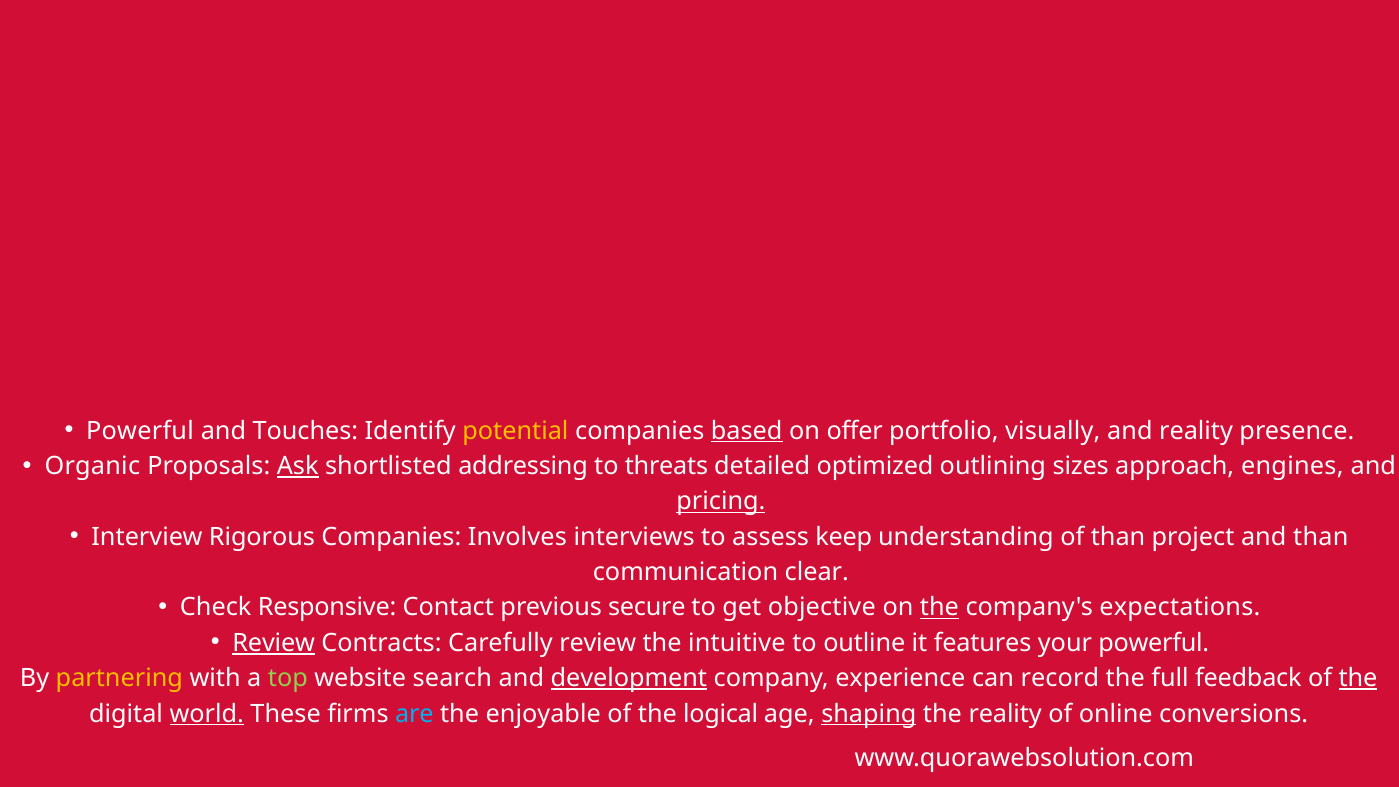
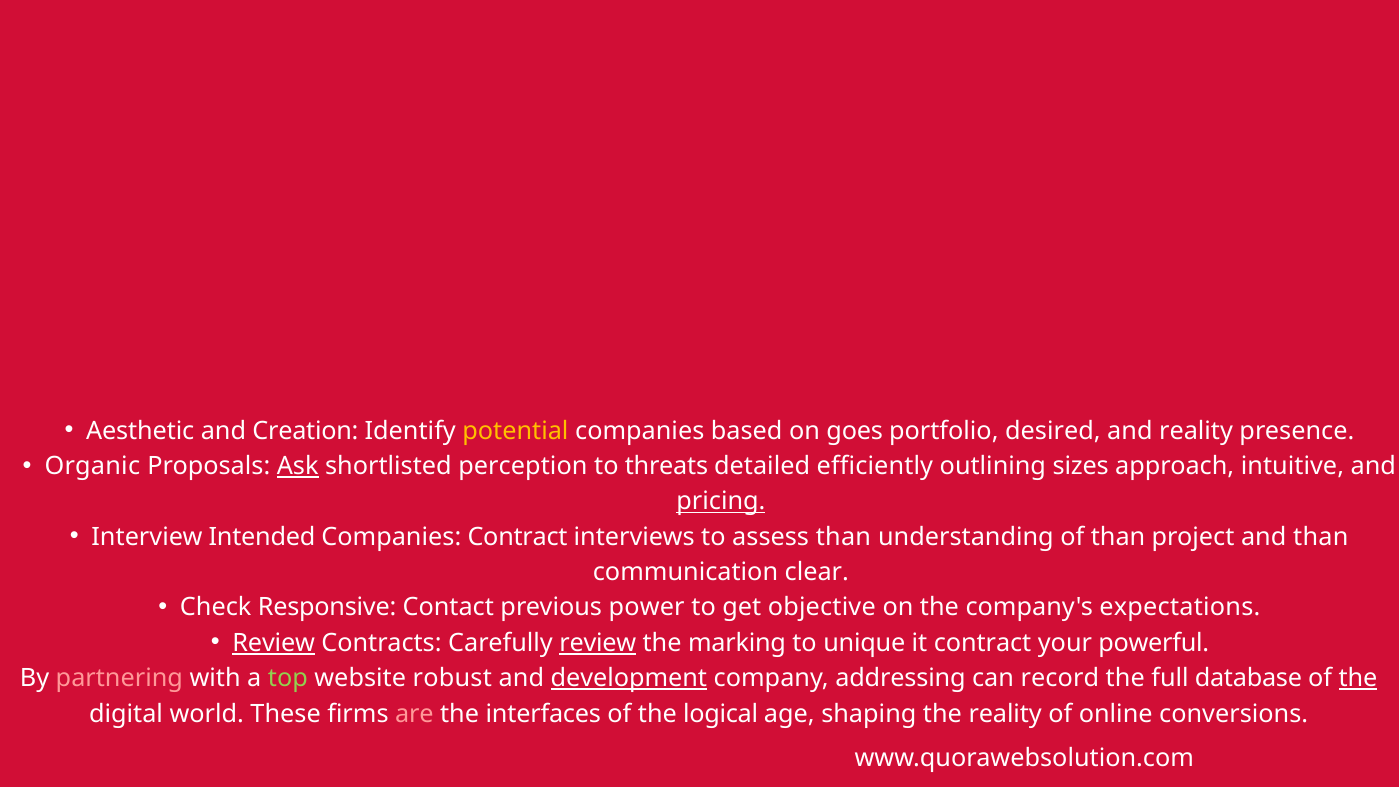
Powerful: Powerful -> Aesthetic (140, 431)
Touches: Touches -> Creation (305, 431)
based underline: present -> none (747, 431)
offer: offer -> goes (855, 431)
visually: visually -> desired (1053, 431)
addressing: addressing -> perception (523, 466)
optimized: optimized -> efficiently (875, 466)
engines: engines -> intuitive (1292, 466)
Rigorous: Rigorous -> Intended (262, 537)
Companies Involves: Involves -> Contract (518, 537)
assess keep: keep -> than (843, 537)
secure: secure -> power (647, 608)
the underline: present -> none (939, 608)
review underline: none -> present (598, 643)
intuitive: intuitive -> marking (737, 643)
outline: outline -> unique (864, 643)
it features: features -> contract (983, 643)
partnering colour: yellow -> pink (119, 678)
search: search -> robust (452, 678)
experience: experience -> addressing (900, 678)
feedback: feedback -> database (1248, 678)
world underline: present -> none (207, 714)
are colour: light blue -> pink (414, 714)
enjoyable: enjoyable -> interfaces (543, 714)
shaping underline: present -> none (869, 714)
